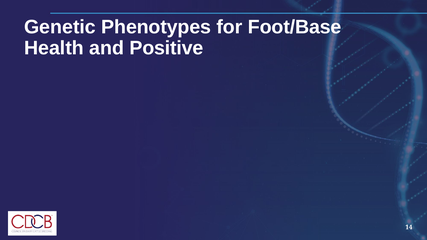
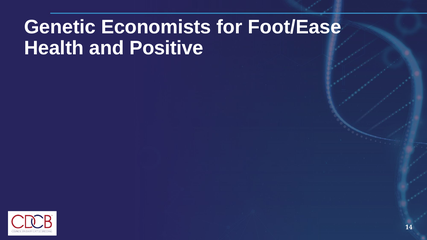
Phenotypes: Phenotypes -> Economists (156, 27)
Foot/Base: Foot/Base -> Foot/Ease (295, 27)
